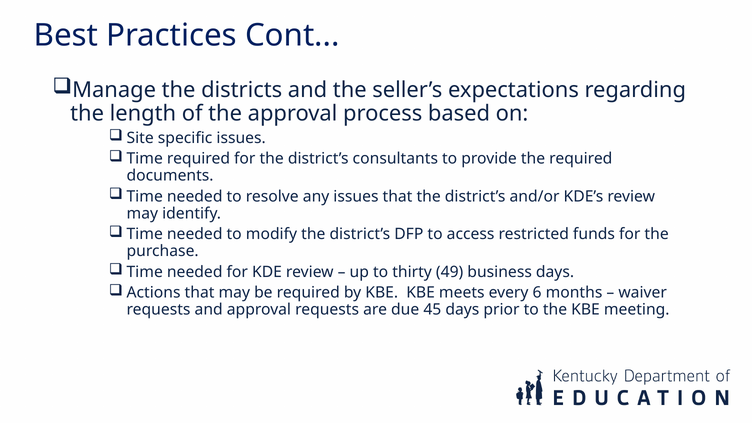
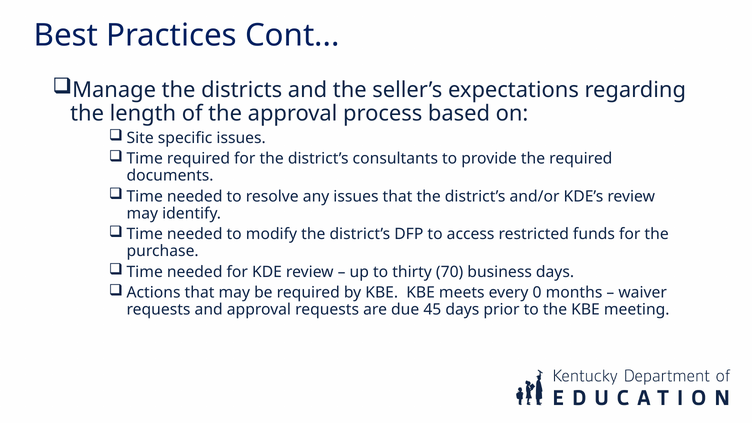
49: 49 -> 70 (450, 272)
6: 6 -> 0 (537, 293)
